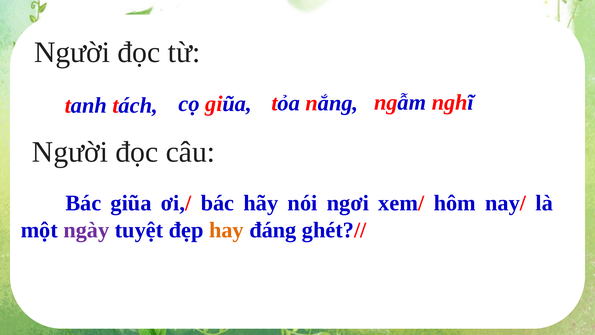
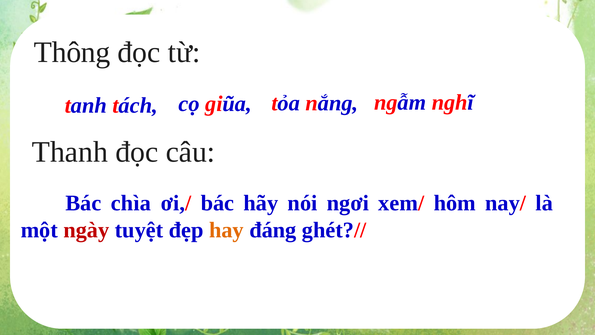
Người: Người -> Thông (72, 52)
Người: Người -> Thanh (70, 152)
Bác giũa: giũa -> chìa (131, 203)
ngày colour: purple -> red (86, 230)
